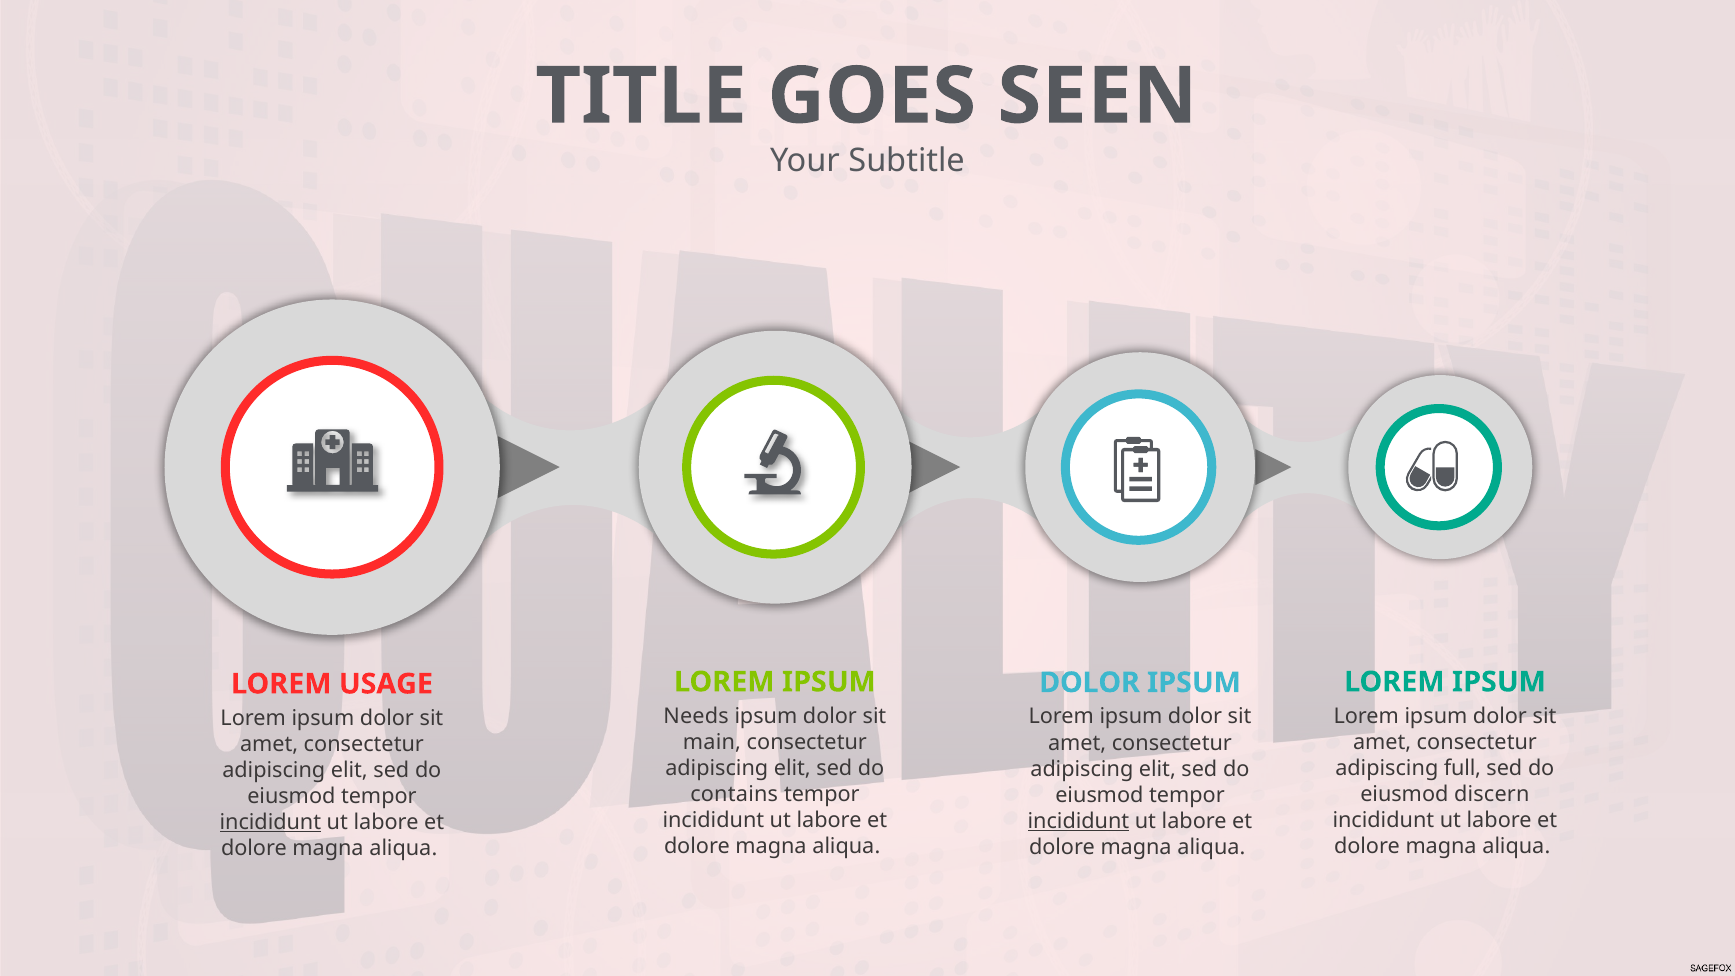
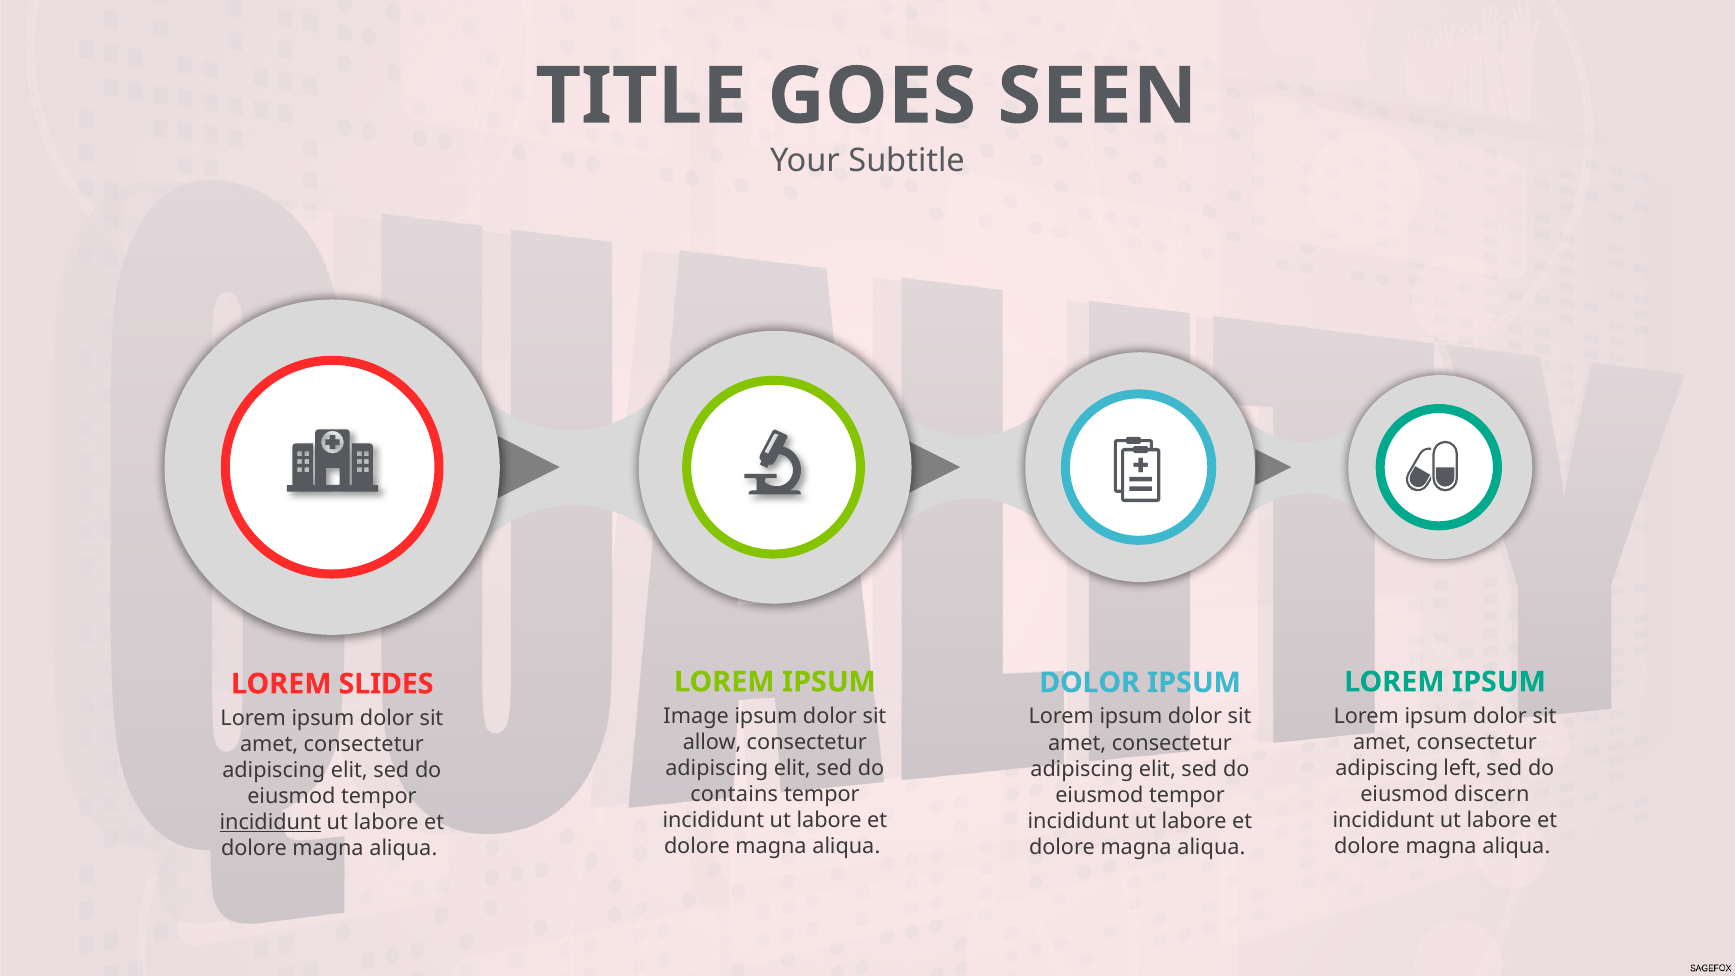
USAGE: USAGE -> SLIDES (386, 684)
Needs: Needs -> Image (696, 716)
main: main -> allow (712, 742)
full: full -> left (1462, 768)
incididunt underline: present -> none (1078, 821)
